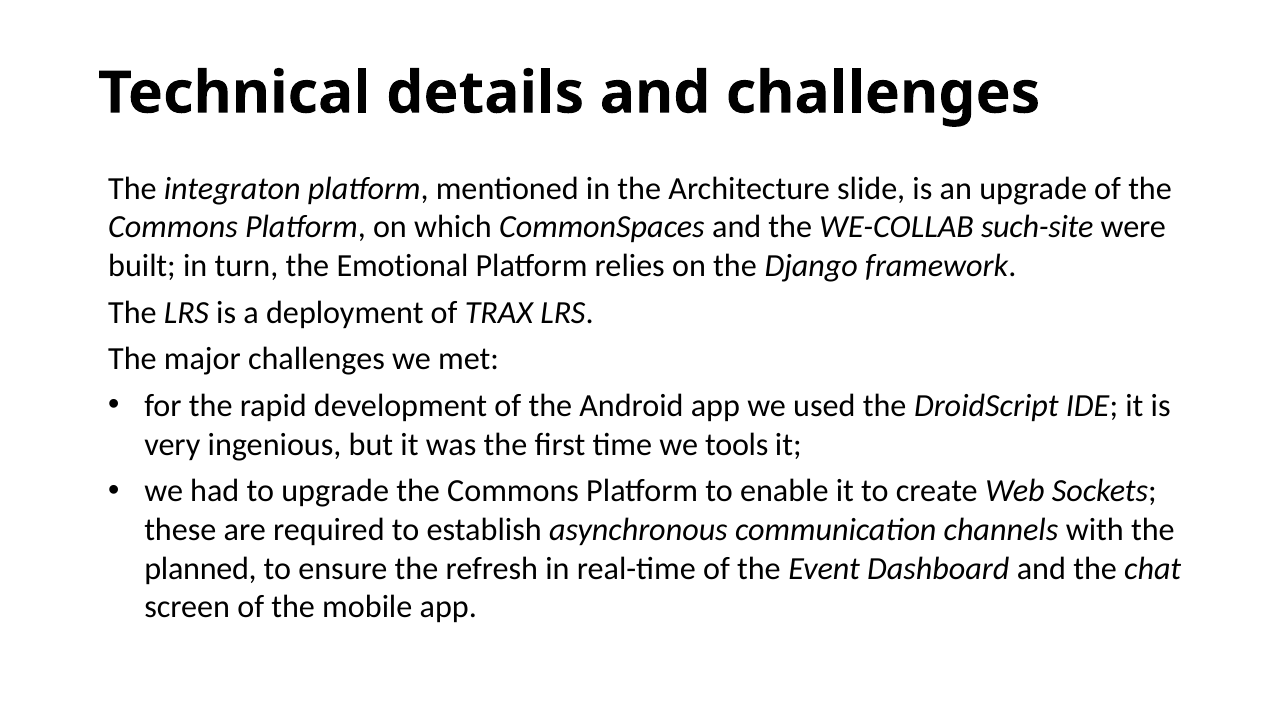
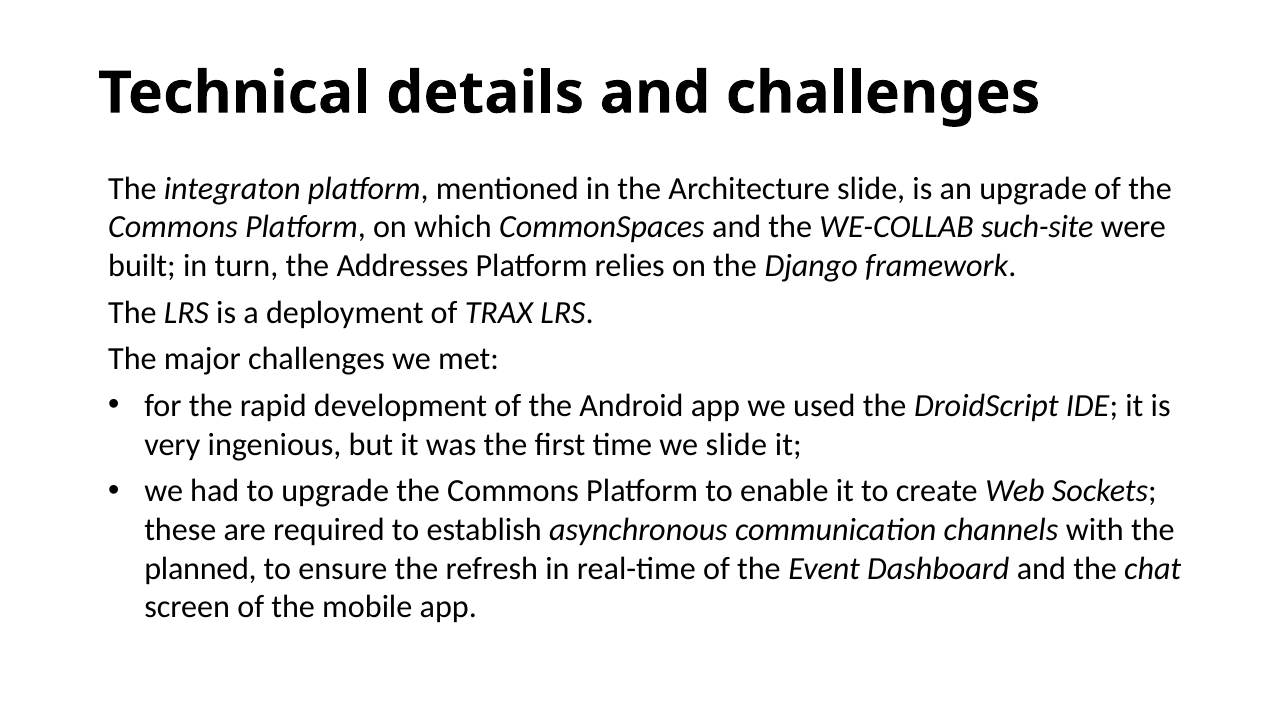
Emotional: Emotional -> Addresses (403, 266)
we tools: tools -> slide (736, 444)
